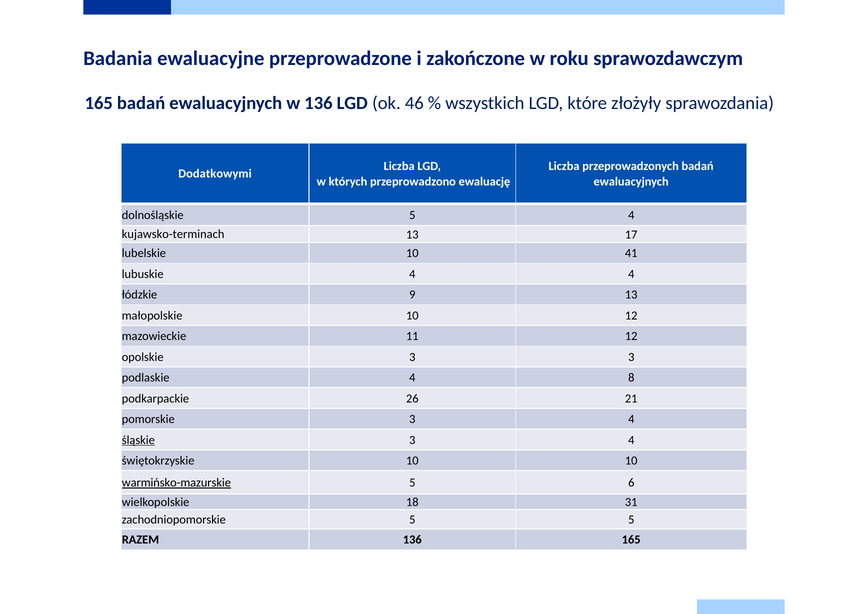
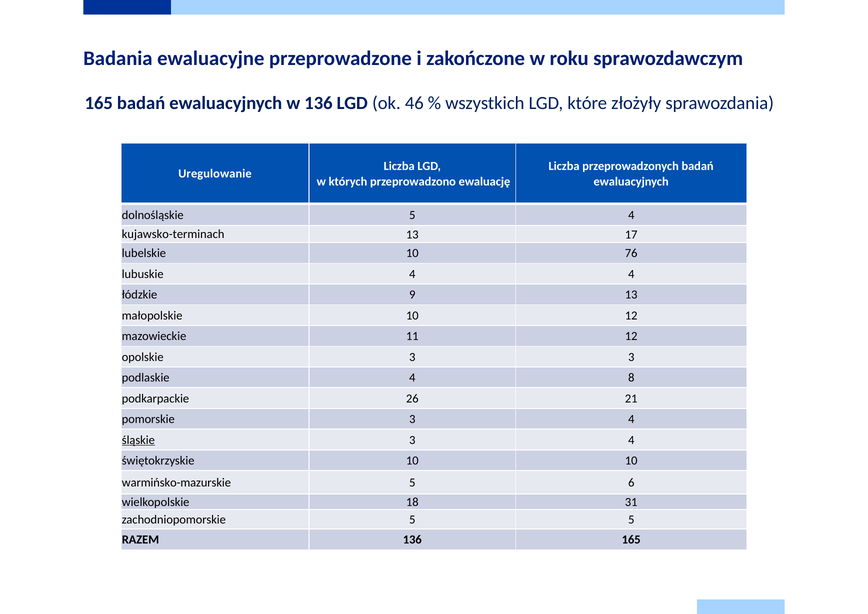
Dodatkowymi: Dodatkowymi -> Uregulowanie (215, 174)
41: 41 -> 76 (631, 253)
warmińsko-mazurskie underline: present -> none (176, 482)
